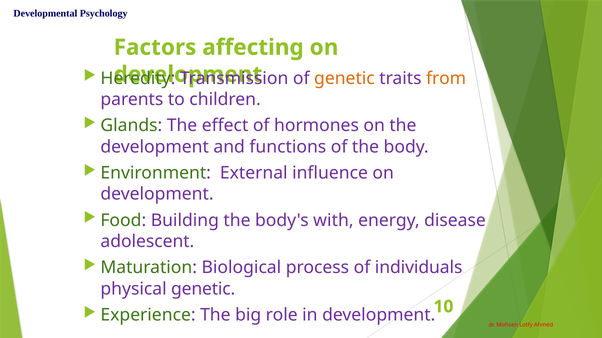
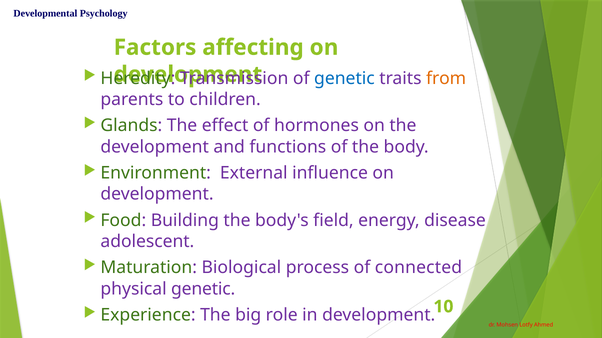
genetic colour: orange -> blue (344, 78)
with: with -> field (333, 221)
individuals: individuals -> connected (418, 268)
